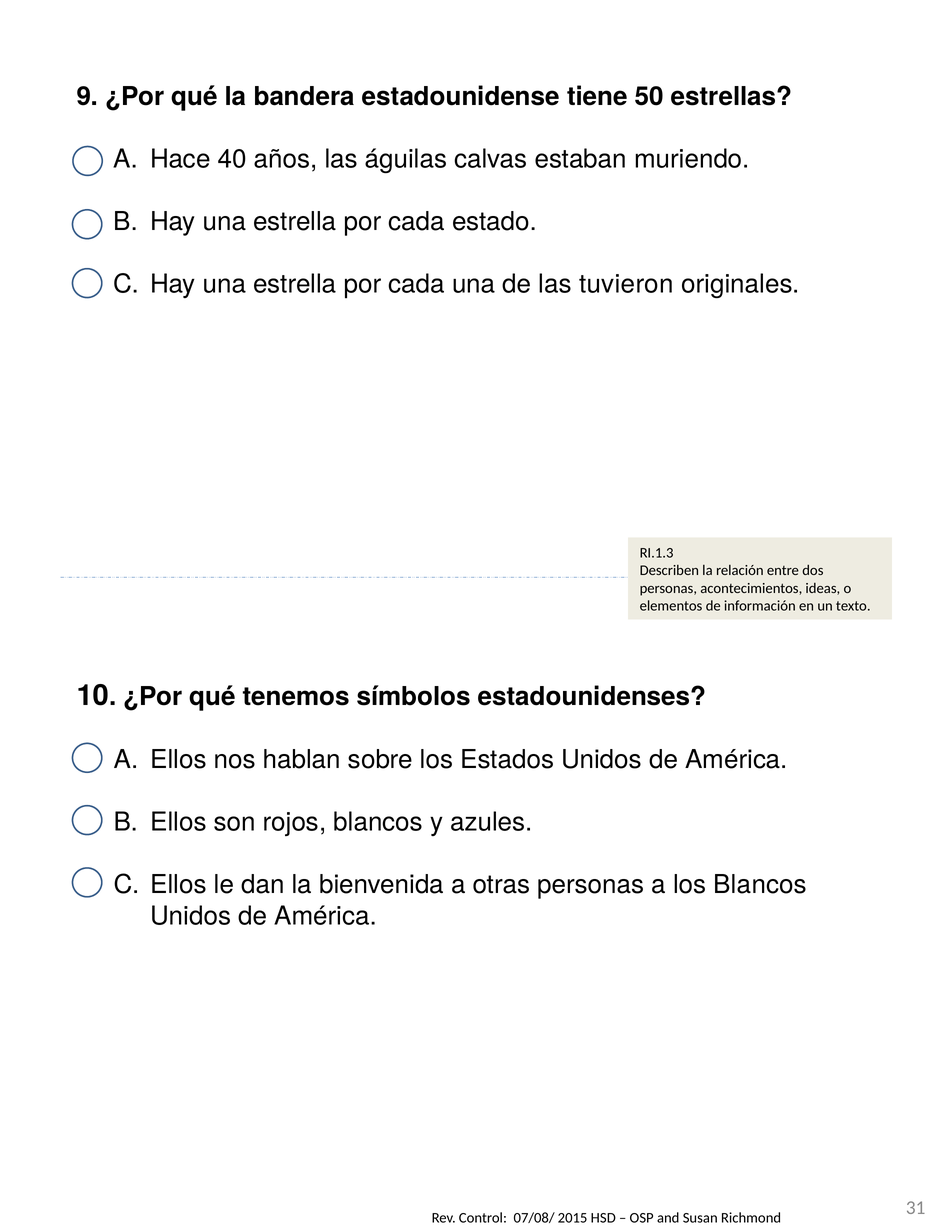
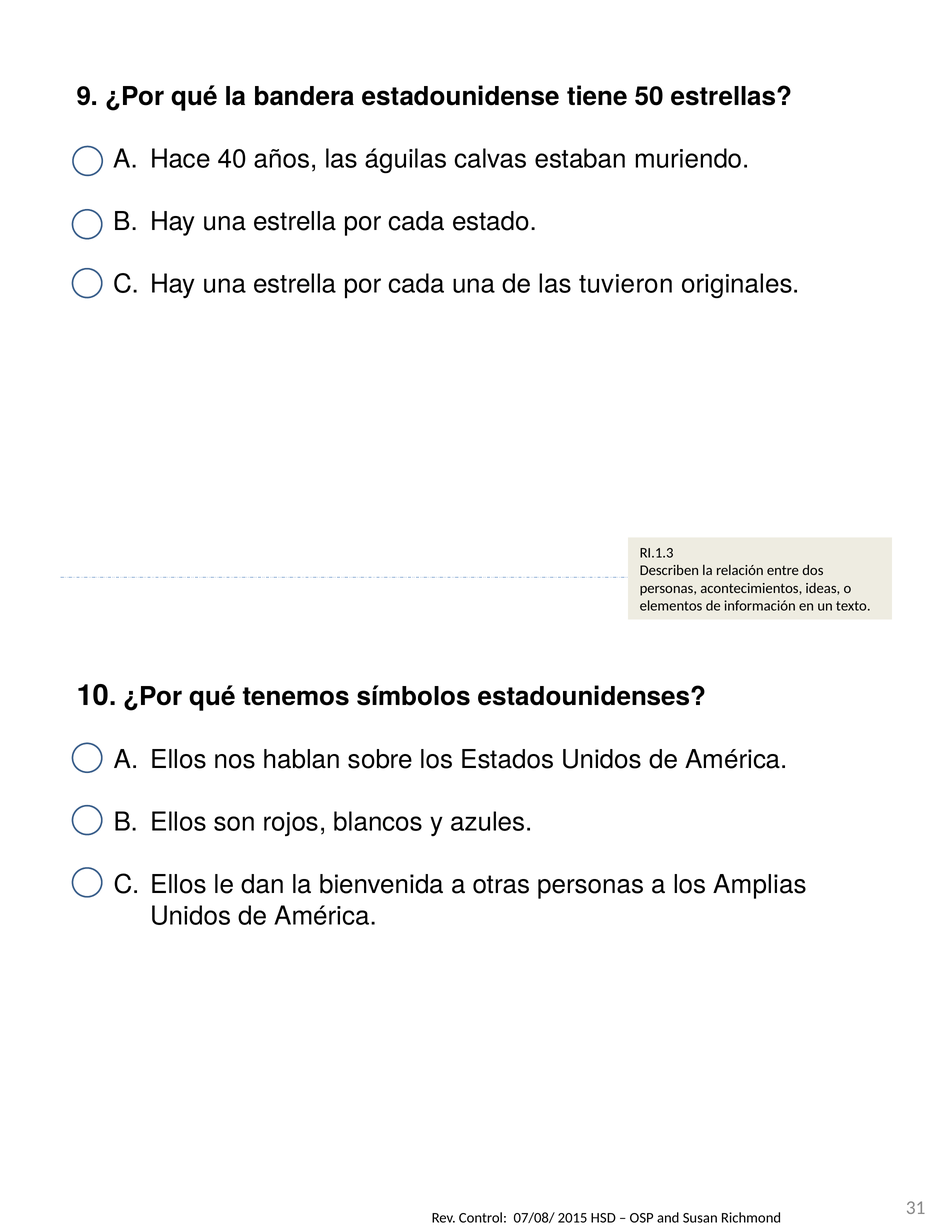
los Blancos: Blancos -> Amplias (760, 885)
